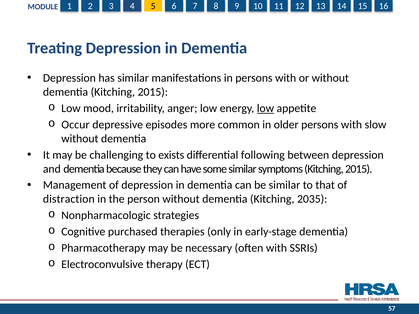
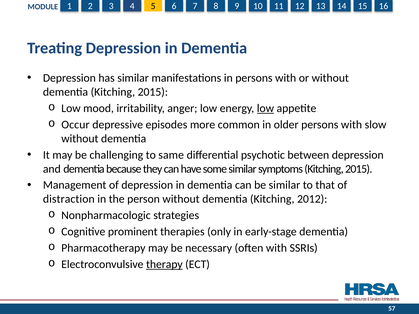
exists: exists -> same (171, 155)
following: following -> psychotic (263, 155)
2035: 2035 -> 2012 (312, 199)
purchased: purchased -> prominent (133, 232)
therapy underline: none -> present (164, 264)
